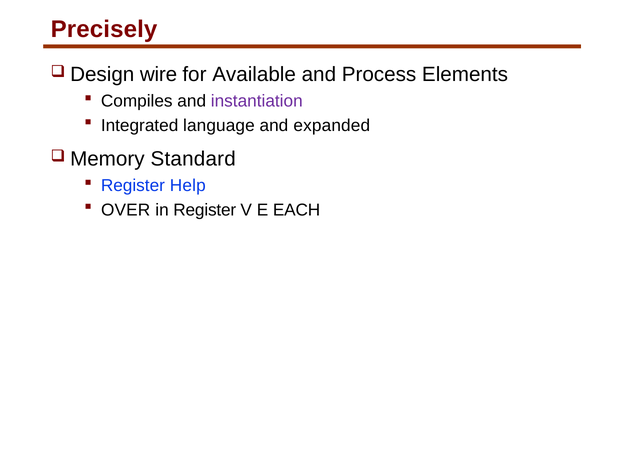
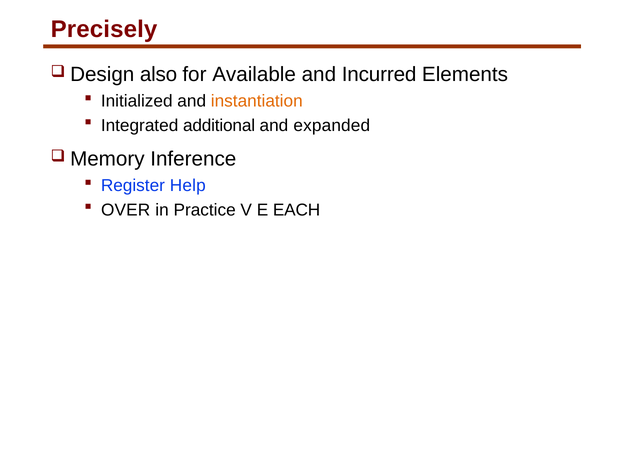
wire: wire -> also (159, 75)
Process: Process -> Incurred (379, 75)
Compiles: Compiles -> Initialized (137, 101)
instantiation colour: purple -> orange (257, 101)
language: language -> additional (219, 126)
Standard: Standard -> Inference (193, 159)
in Register: Register -> Practice (205, 210)
